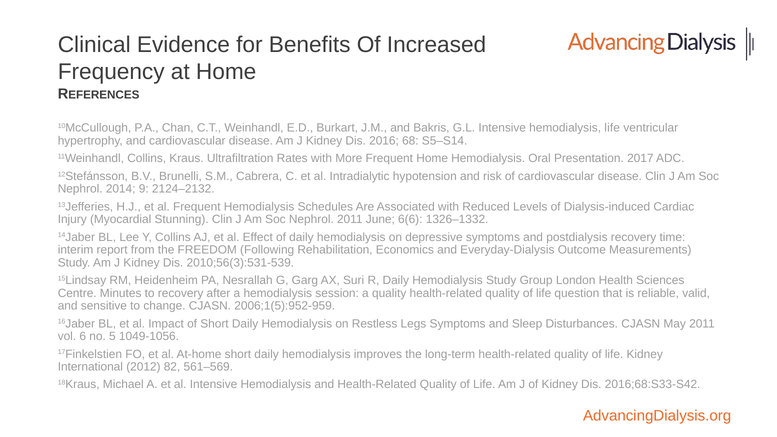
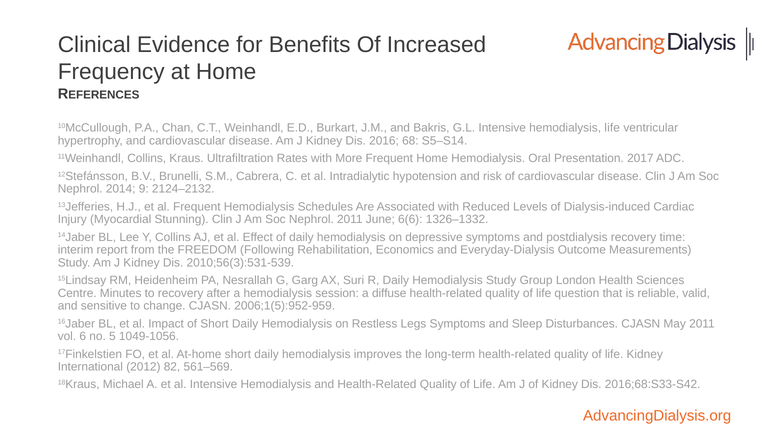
a quality: quality -> diffuse (389, 293)
